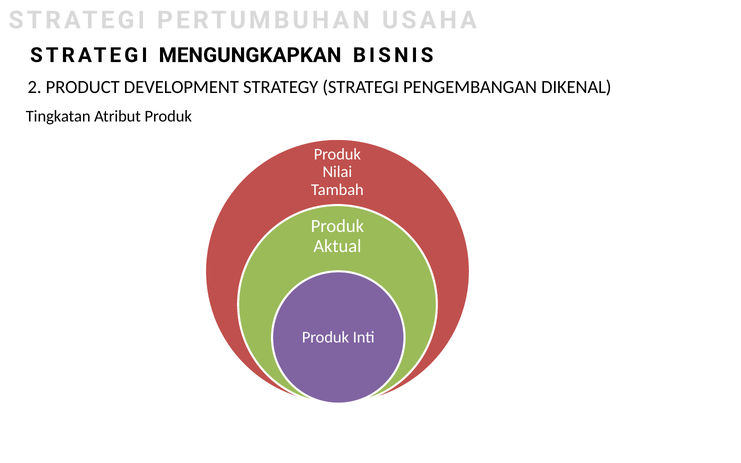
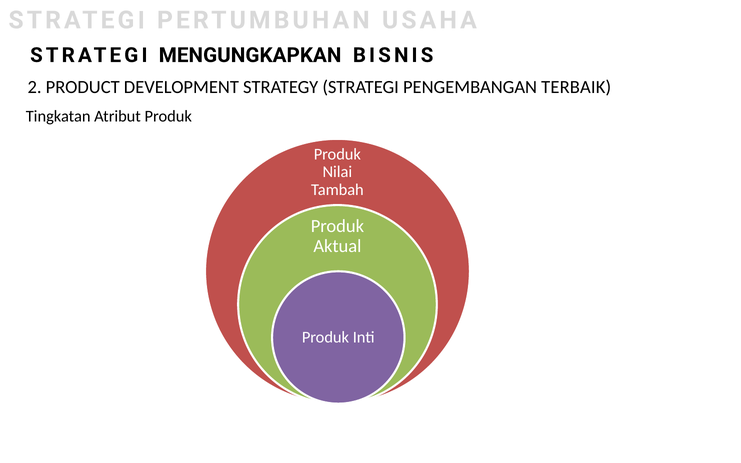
DIKENAL: DIKENAL -> TERBAIK (576, 87)
